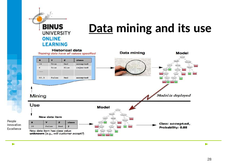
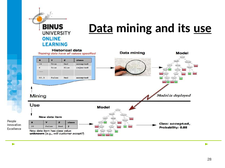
use underline: none -> present (203, 28)
